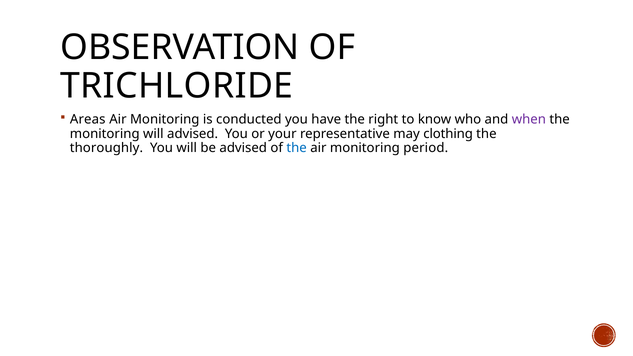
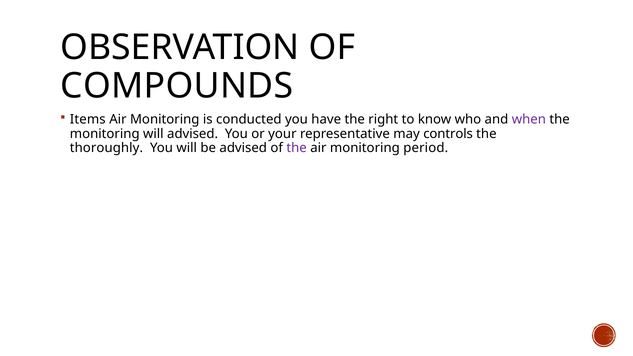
TRICHLORIDE: TRICHLORIDE -> COMPOUNDS (177, 86)
Areas: Areas -> Items (88, 120)
clothing: clothing -> controls (448, 134)
the colour: blue -> purple (297, 148)
